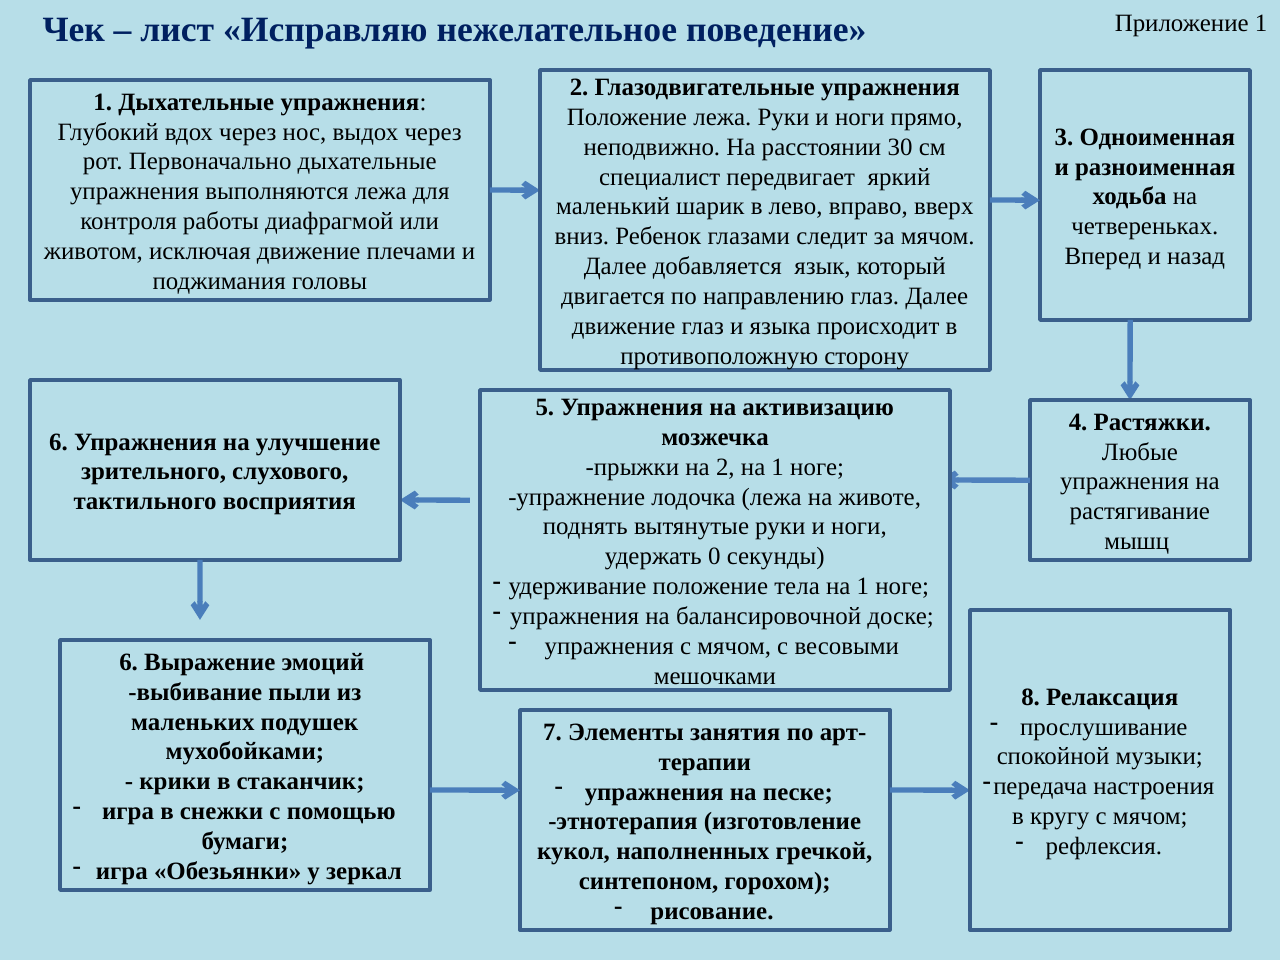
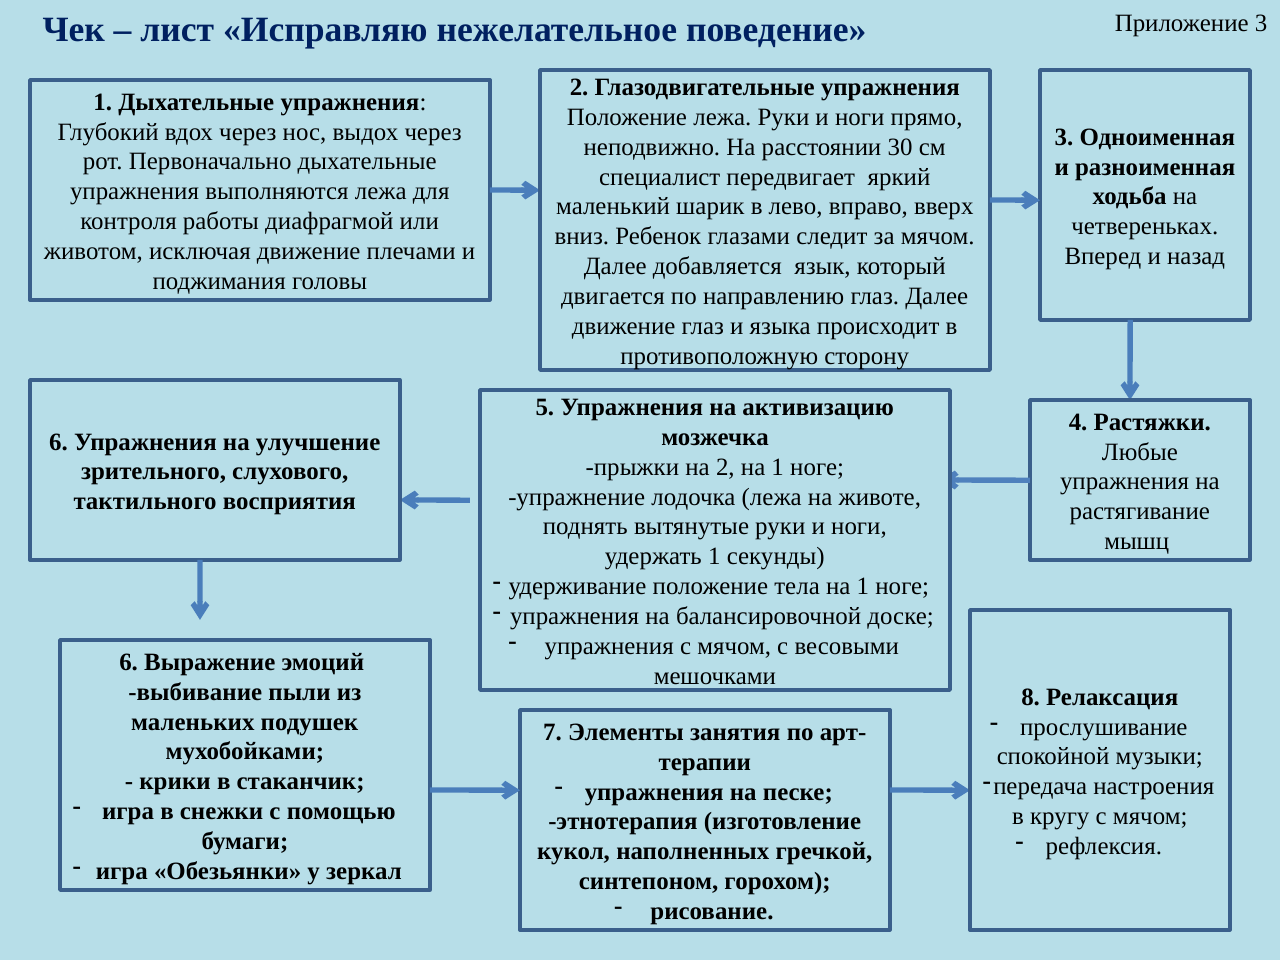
Приложение 1: 1 -> 3 (1261, 23)
удержать 0: 0 -> 1 (714, 557)
